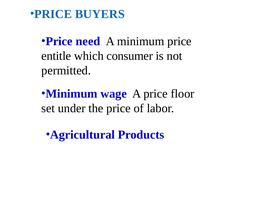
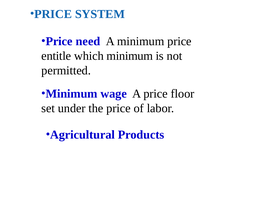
BUYERS: BUYERS -> SYSTEM (100, 14)
which consumer: consumer -> minimum (130, 56)
